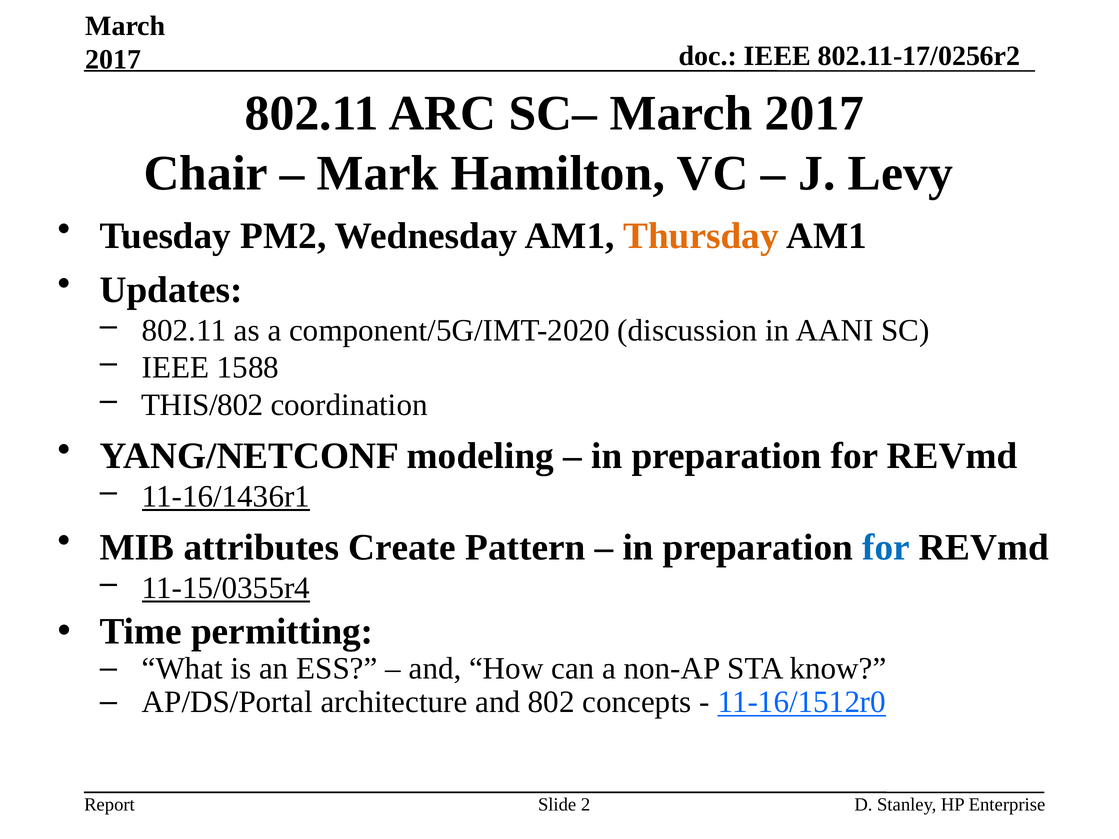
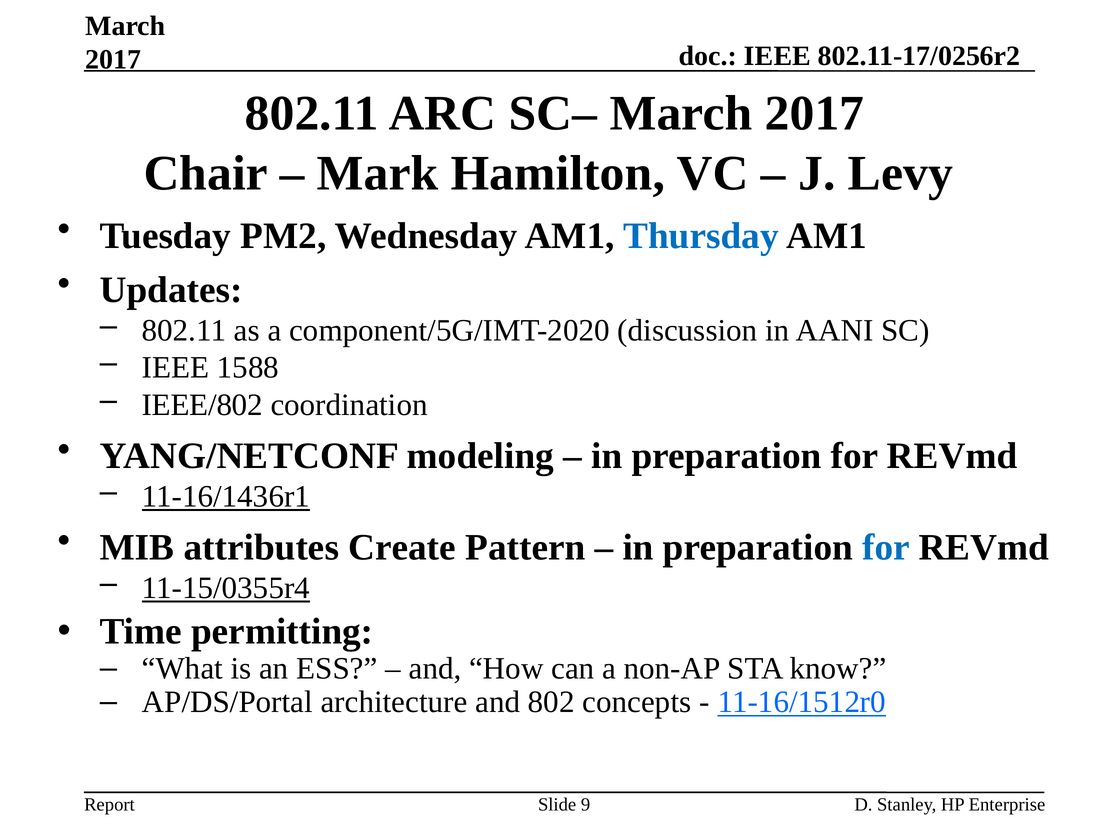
Thursday colour: orange -> blue (701, 236)
THIS/802: THIS/802 -> IEEE/802 (202, 405)
2: 2 -> 9 (586, 805)
